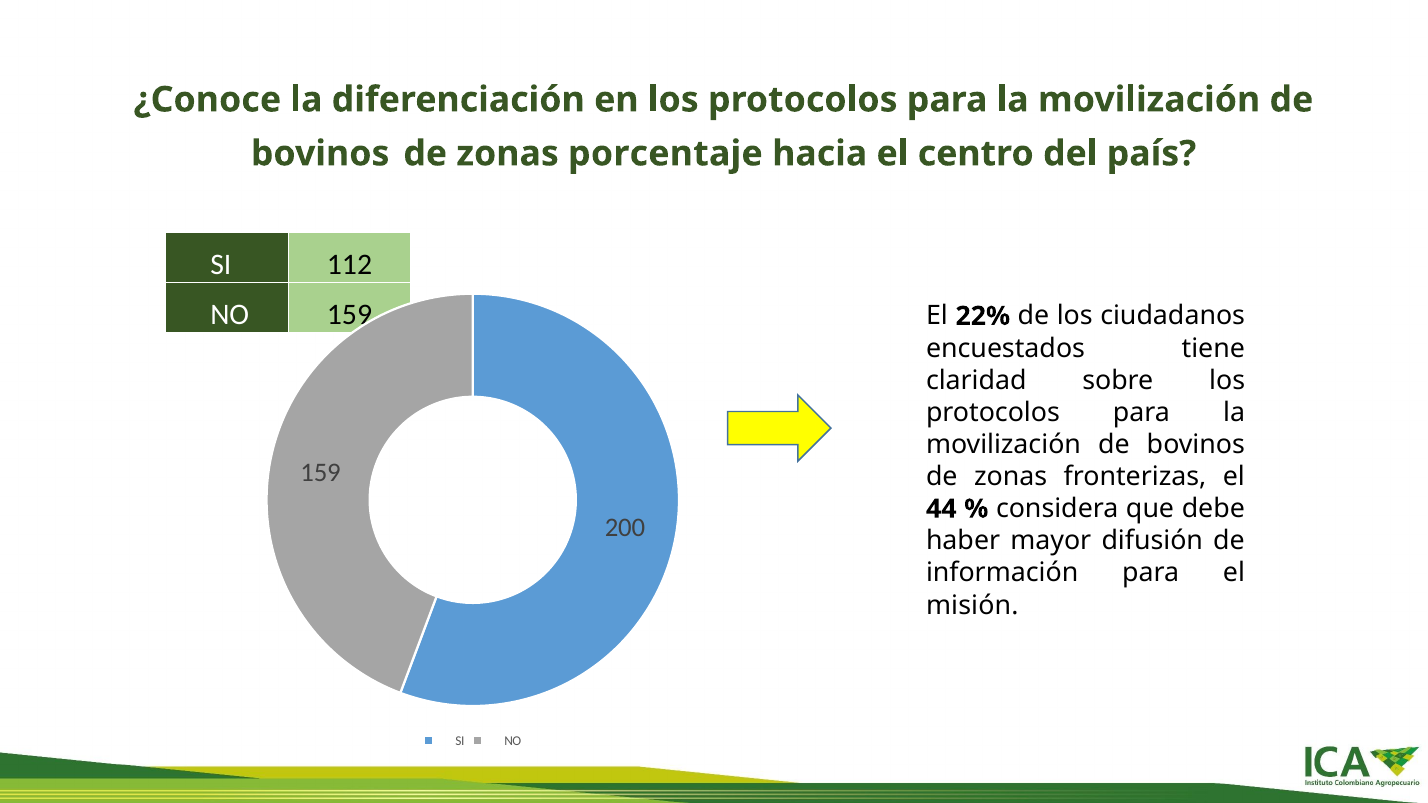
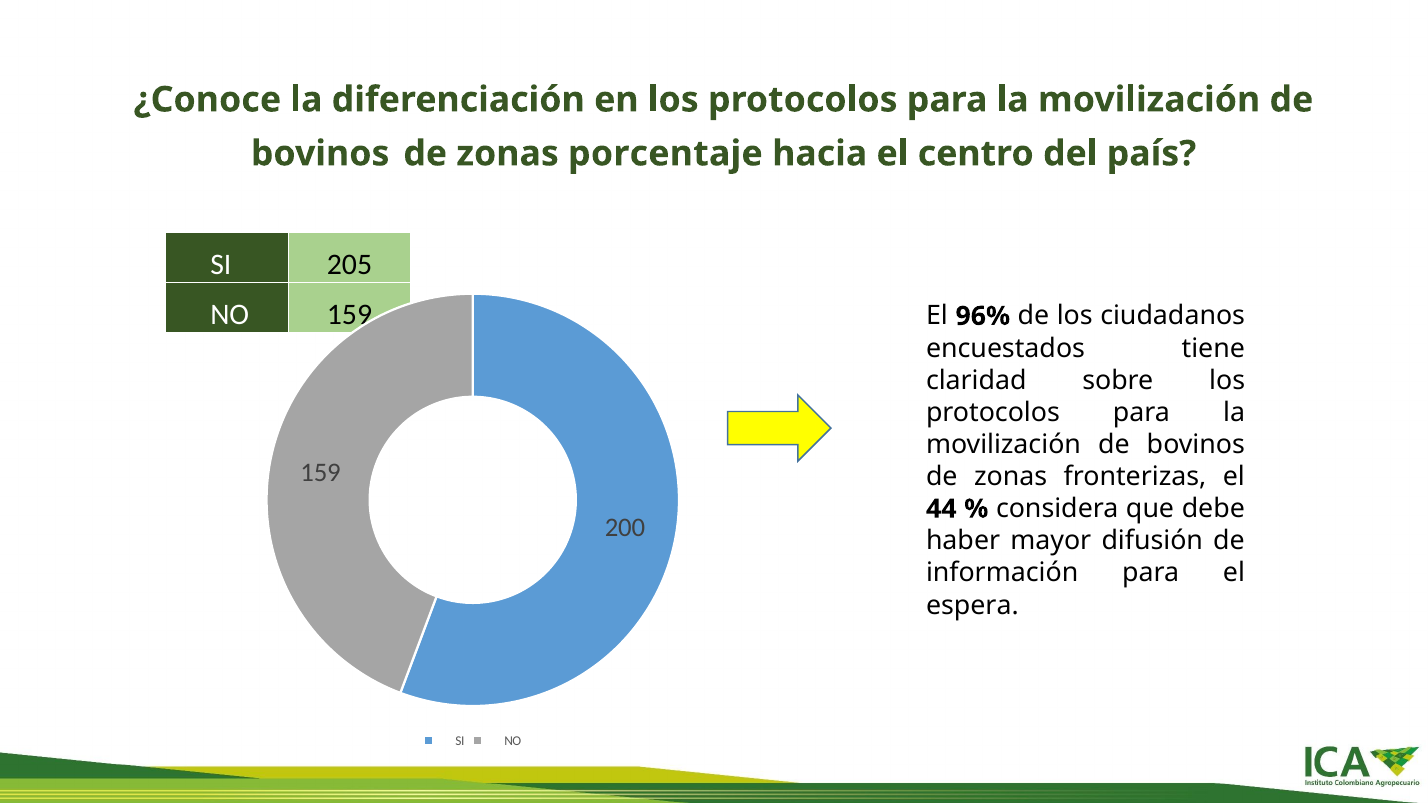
112: 112 -> 205 (350, 265)
22%: 22% -> 96% (983, 316)
misión: misión -> espera (972, 605)
